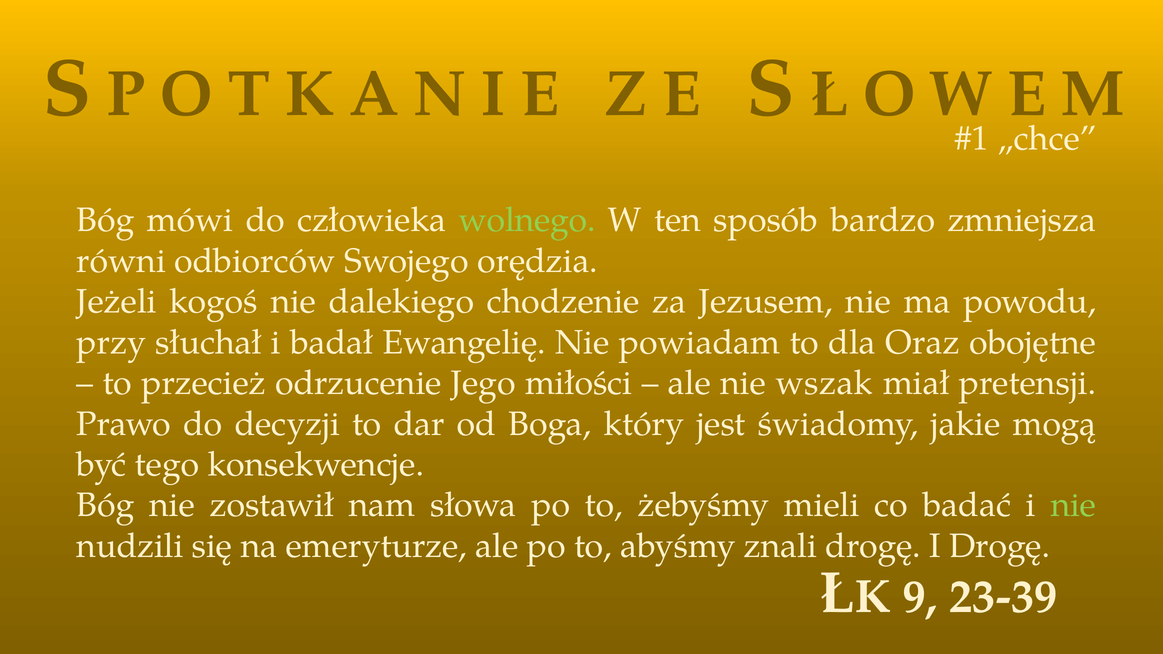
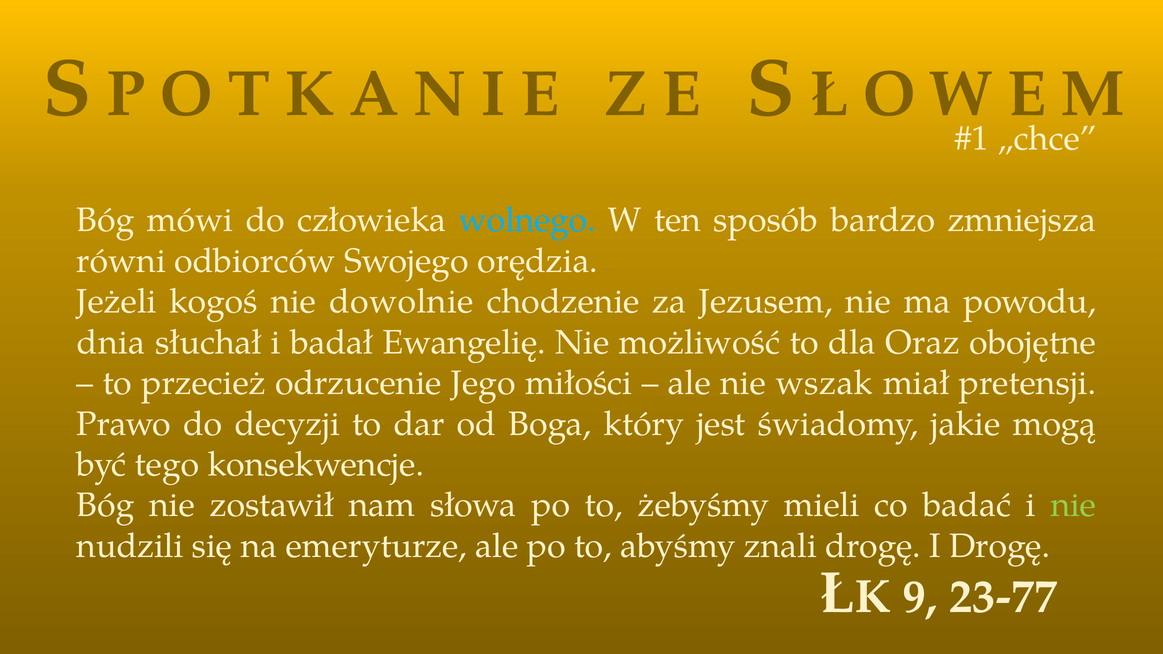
wolnego colour: light green -> light blue (527, 220)
dalekiego: dalekiego -> dowolnie (401, 302)
przy: przy -> dnia (111, 342)
powiadam: powiadam -> możliwość (700, 342)
23-39: 23-39 -> 23-77 (1003, 597)
